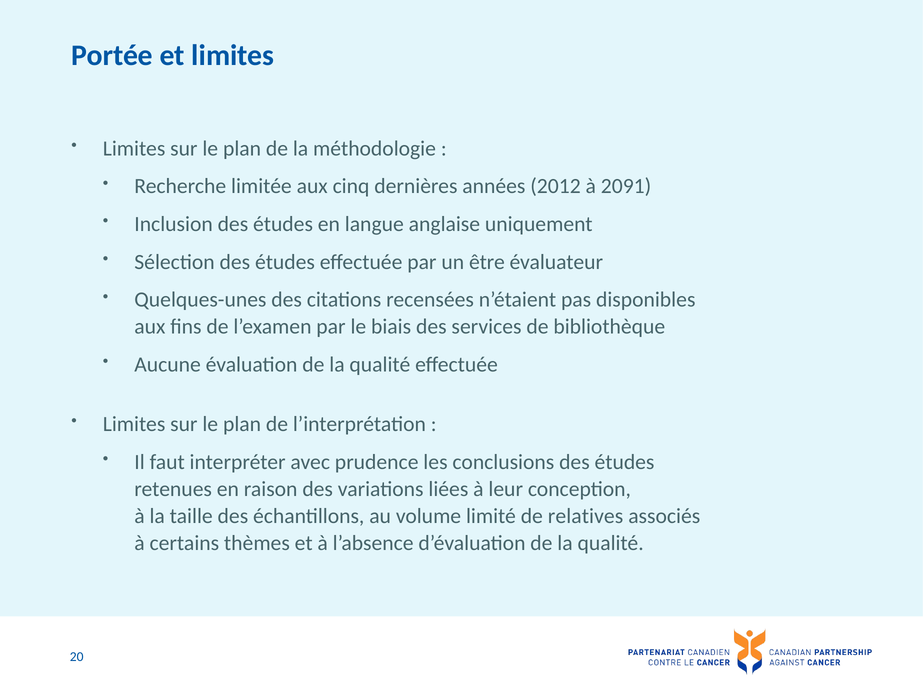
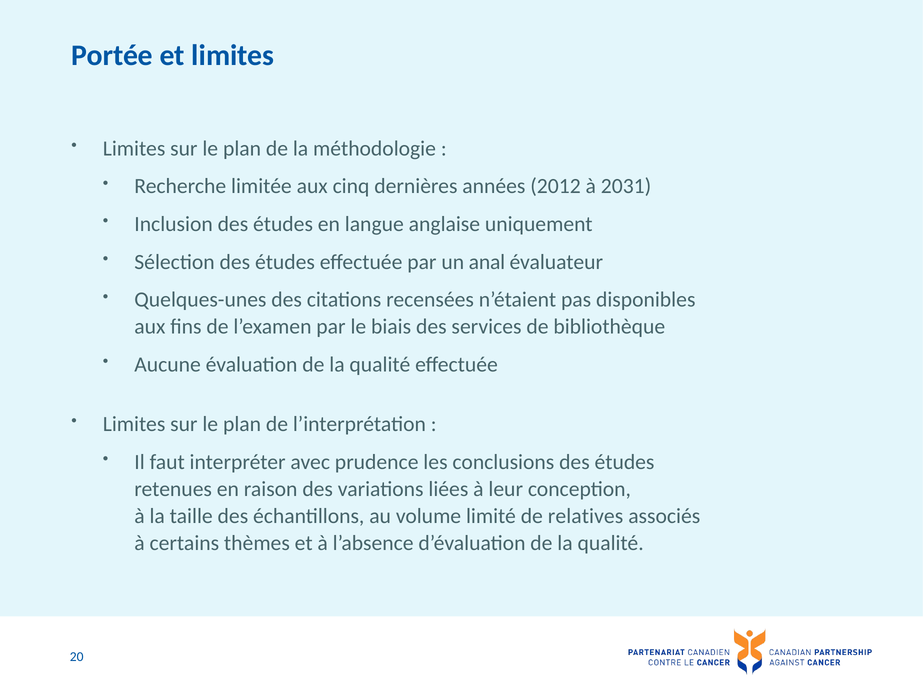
2091: 2091 -> 2031 (626, 186)
être: être -> anal (487, 262)
